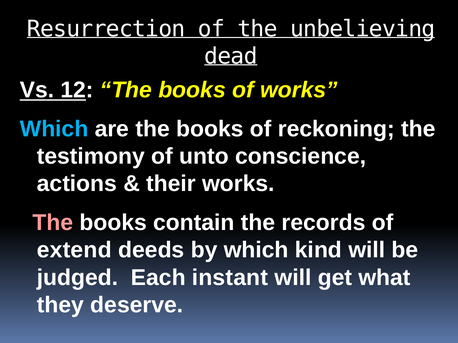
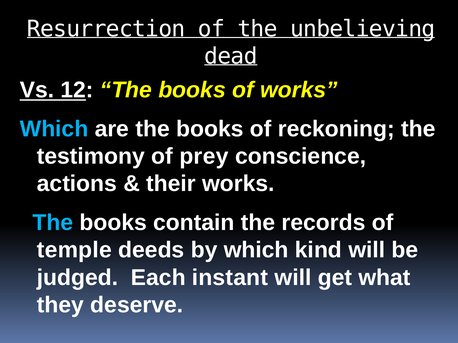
unto: unto -> prey (204, 157)
The colour: pink -> light blue (53, 223)
extend: extend -> temple (74, 250)
